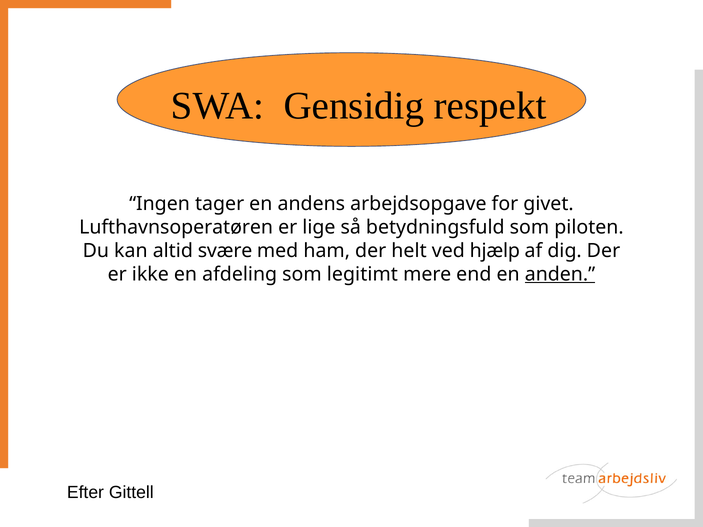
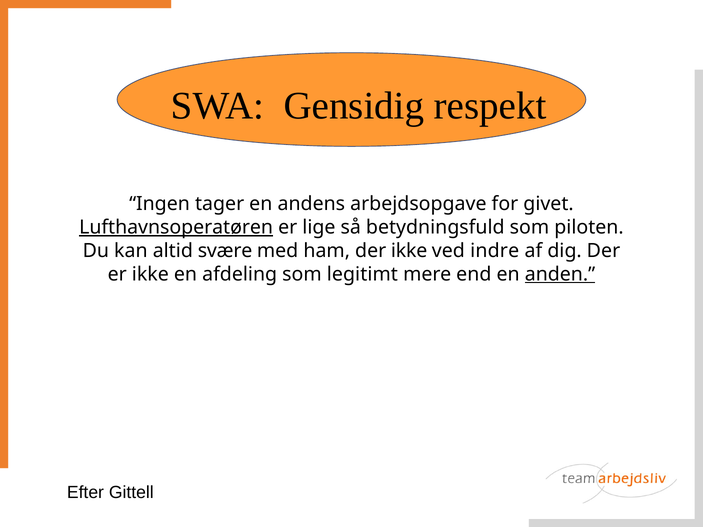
Lufthavnsoperatøren underline: none -> present (176, 227)
der helt: helt -> ikke (409, 251)
hjælp: hjælp -> indre (495, 251)
